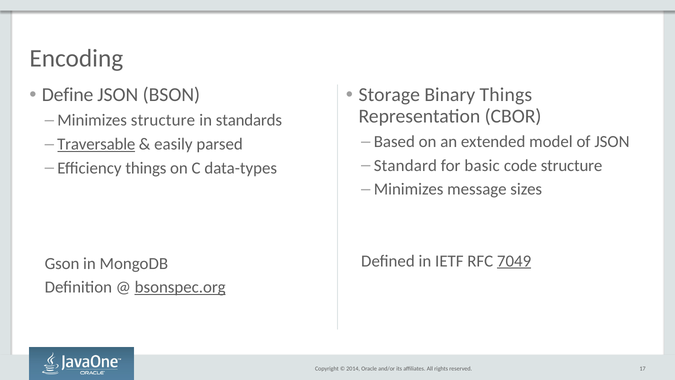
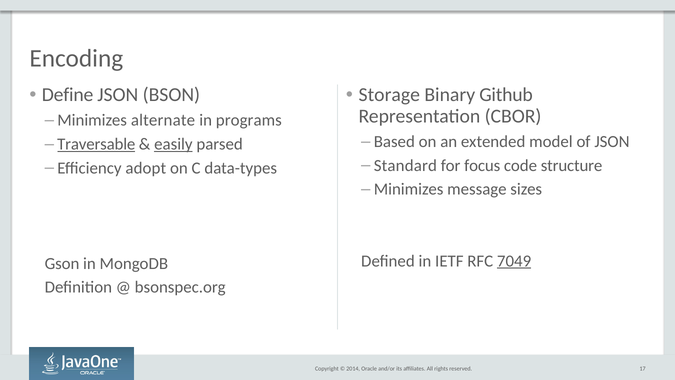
Binary Things: Things -> Github (506, 95)
Minimizes structure: structure -> alternate (163, 120)
standards: standards -> programs (249, 120)
easily underline: none -> present (173, 144)
basic: basic -> focus (482, 165)
Efficiency things: things -> adopt (146, 168)
bsonspec.org underline: present -> none (180, 287)
